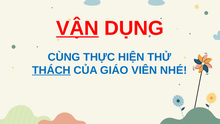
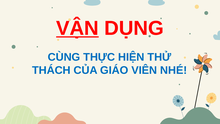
THÁCH underline: present -> none (51, 70)
